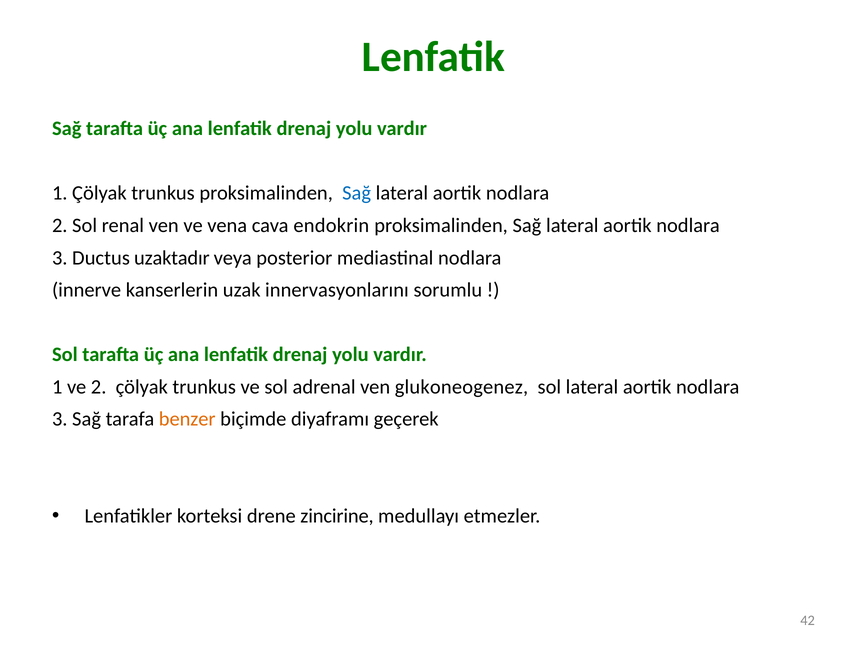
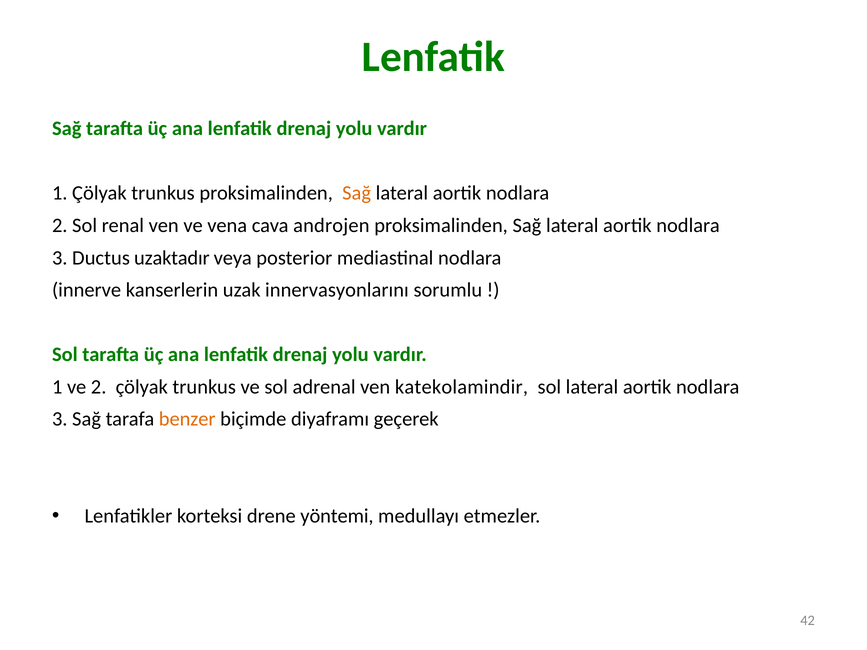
Sağ colour: blue -> orange (357, 193)
endokrin: endokrin -> androjen (331, 226)
glukoneogenez: glukoneogenez -> katekolamindir (461, 387)
zincirine: zincirine -> yöntemi (337, 516)
